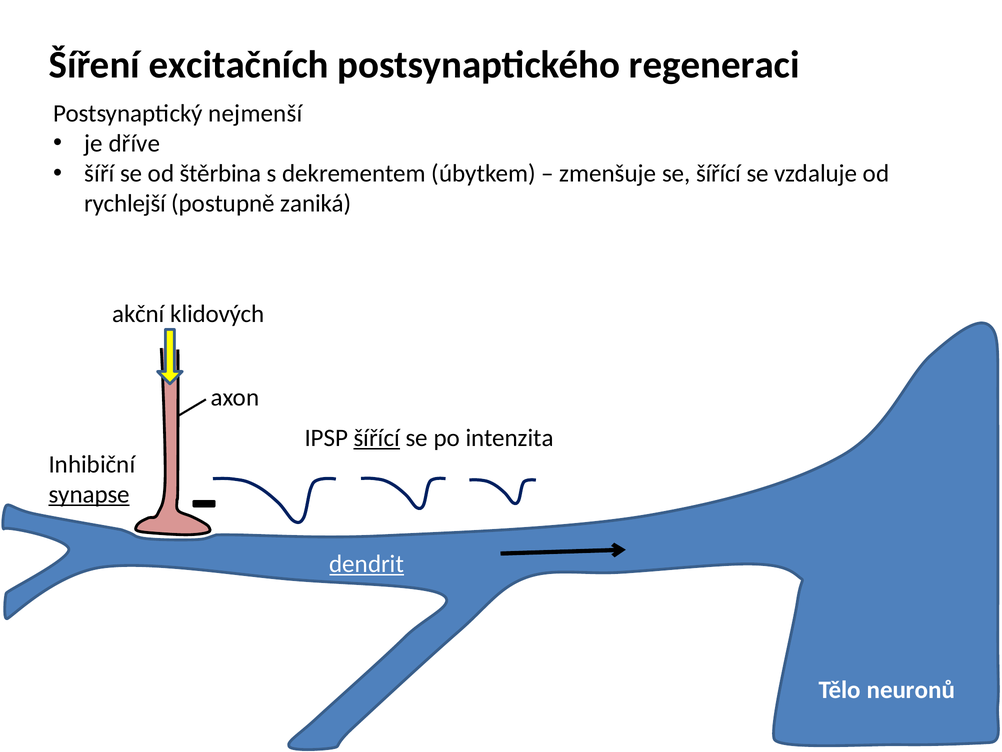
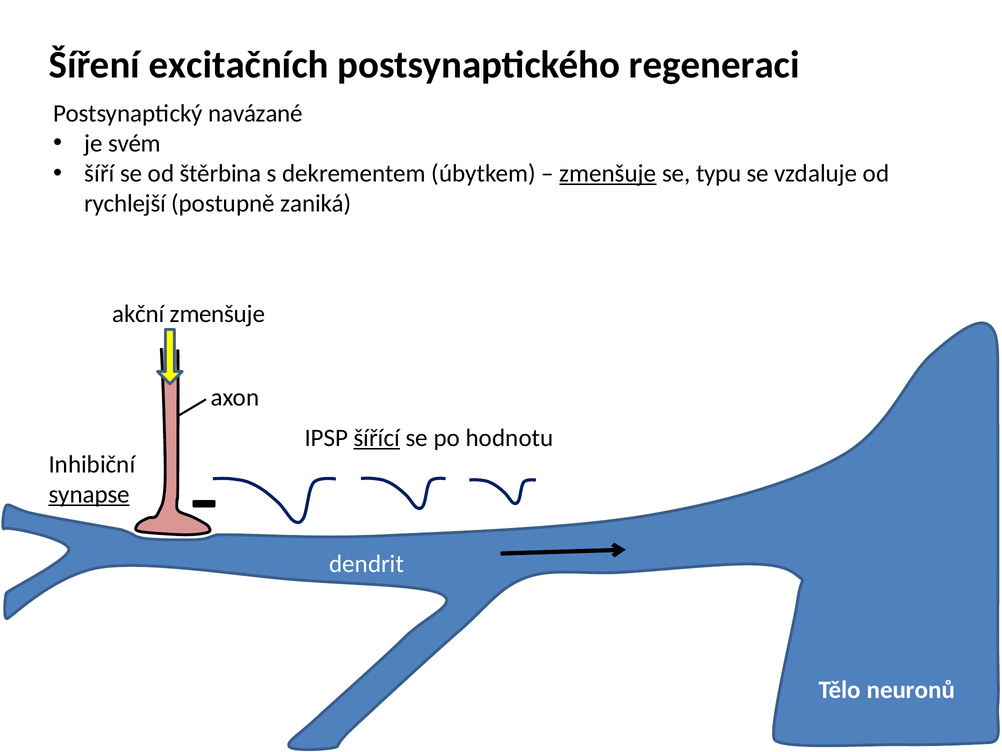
nejmenší: nejmenší -> navázané (256, 113)
dříve: dříve -> svém (135, 143)
zmenšuje underline: none -> present (608, 173)
se šířící: šířící -> typu (719, 173)
akční klidových: klidových -> zmenšuje (217, 314)
intenzita: intenzita -> hodnotu (509, 438)
dendrit underline: present -> none (367, 563)
